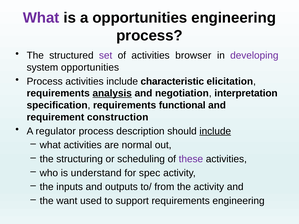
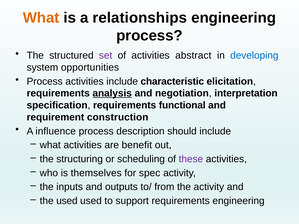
What colour: purple -> orange (41, 18)
a opportunities: opportunities -> relationships (140, 18)
browser: browser -> abstract (193, 56)
developing colour: purple -> blue (254, 56)
regulator: regulator -> influence (56, 131)
include underline: present -> none (215, 131)
normal: normal -> benefit (137, 145)
understand: understand -> themselves (96, 173)
the want: want -> used (67, 201)
